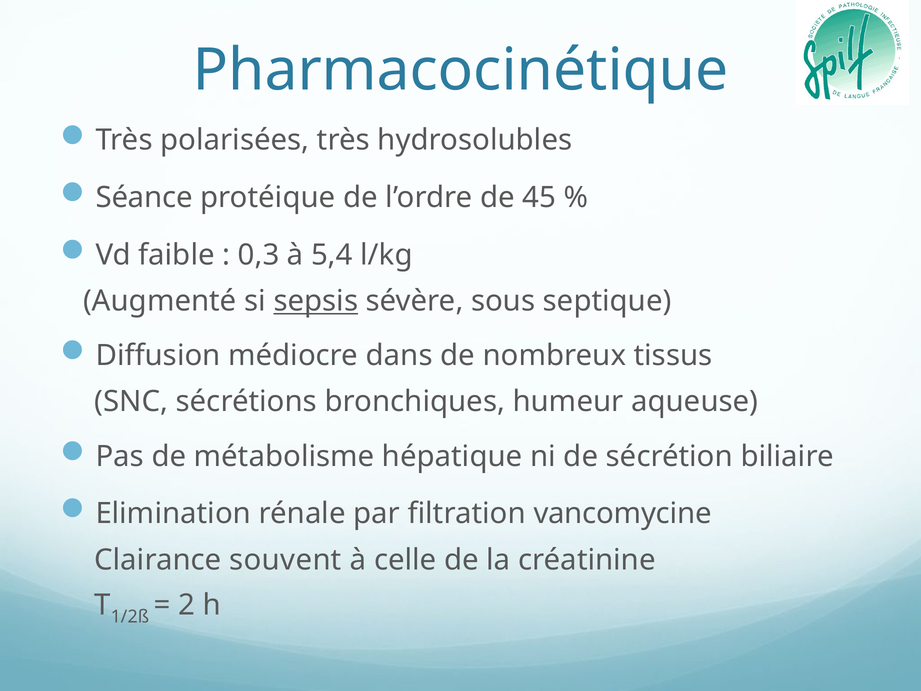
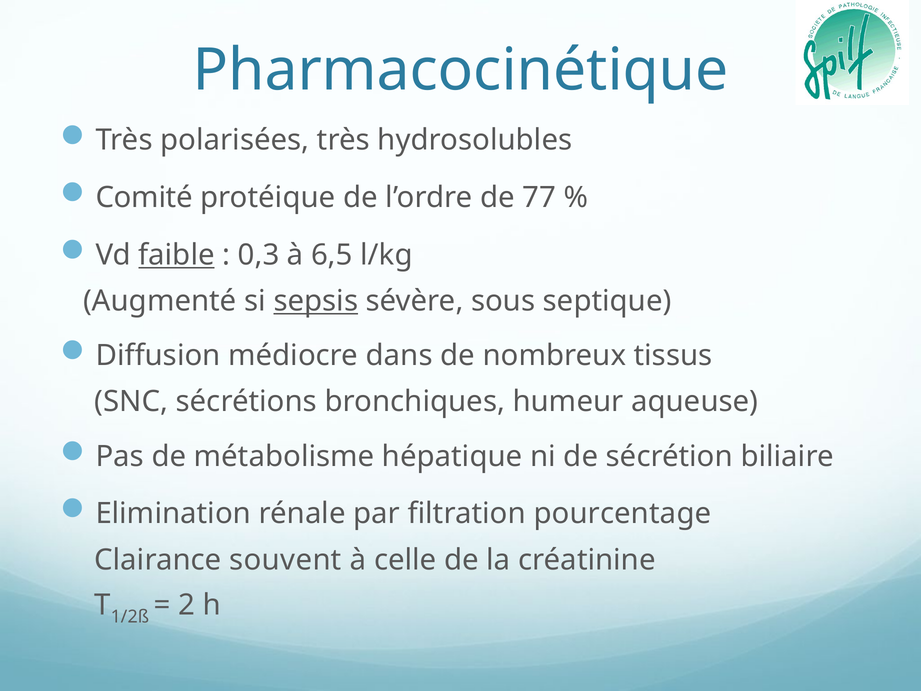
Séance: Séance -> Comité (144, 198)
45: 45 -> 77 (539, 198)
faible underline: none -> present (177, 255)
5,4: 5,4 -> 6,5 (332, 255)
vancomycine: vancomycine -> pourcentage (622, 514)
